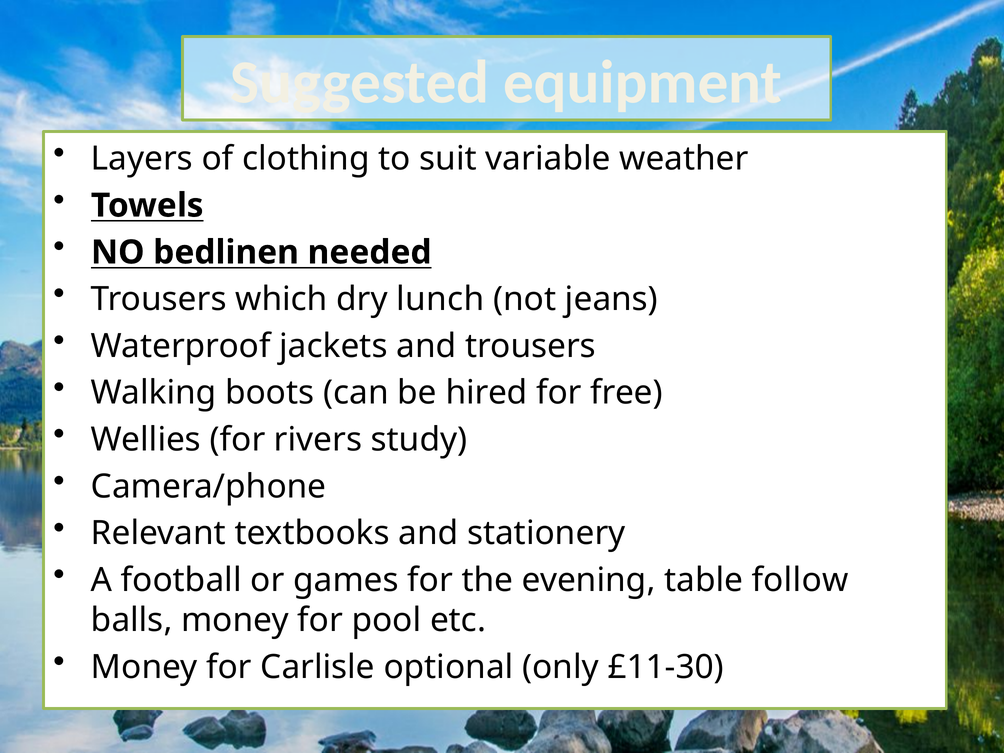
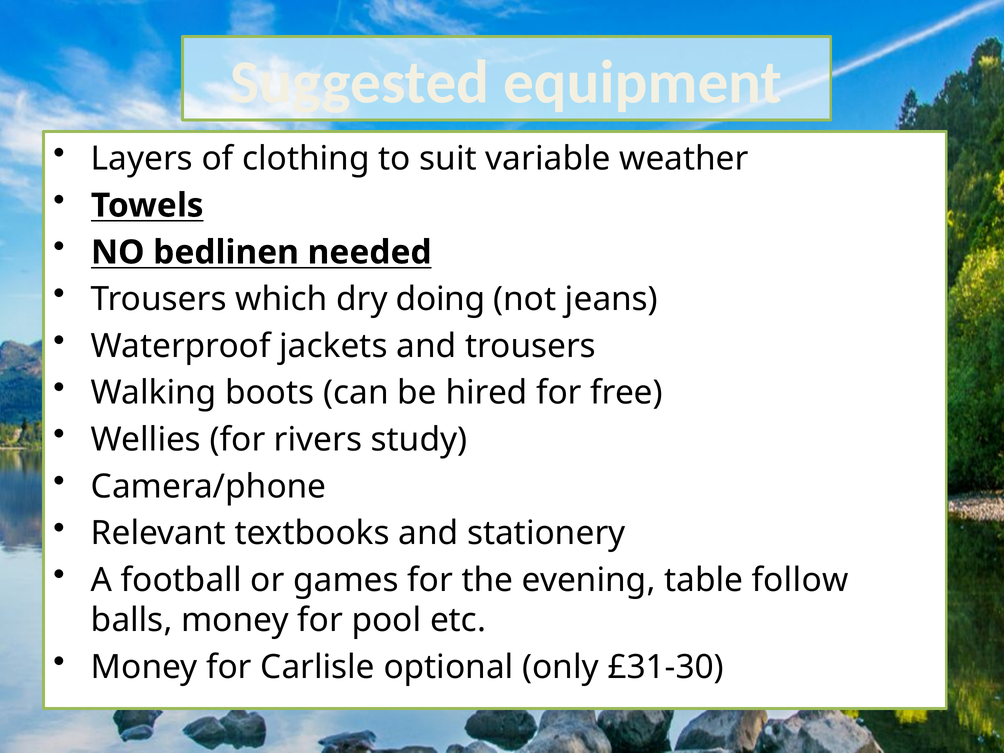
lunch: lunch -> doing (441, 299)
£11-30: £11-30 -> £31-30 (666, 667)
